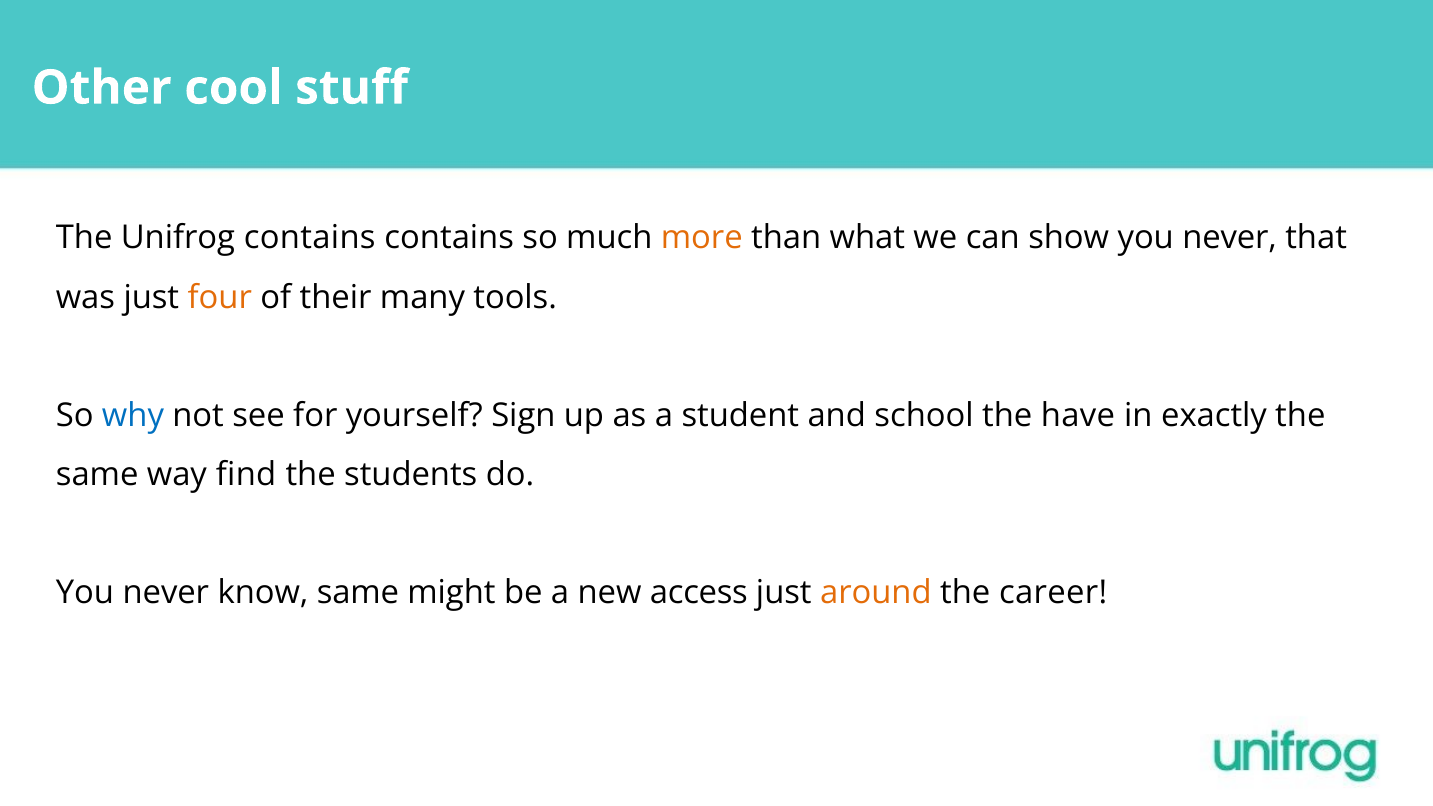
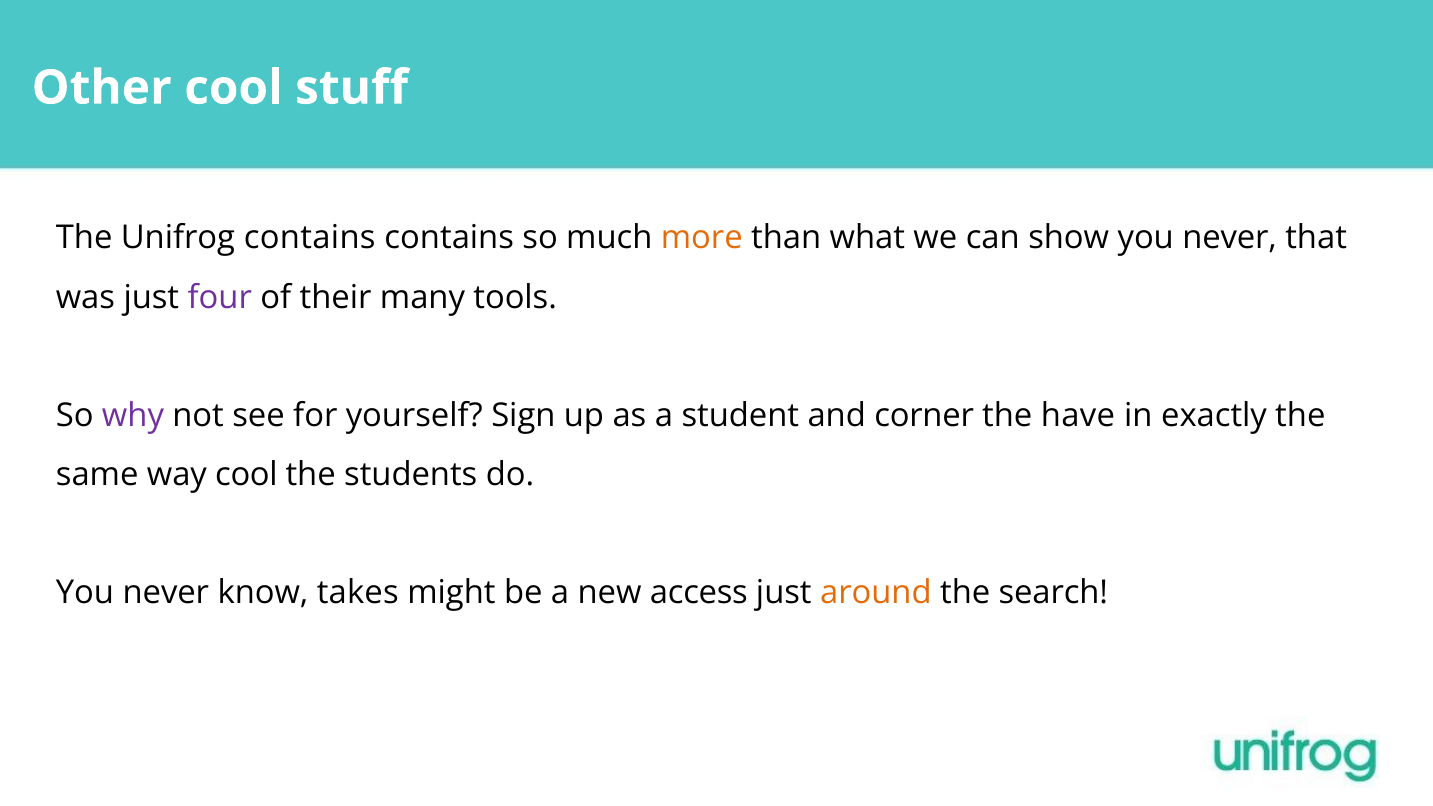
four colour: orange -> purple (220, 297)
why colour: blue -> purple (133, 415)
school: school -> corner (924, 415)
way find: find -> cool (246, 474)
know same: same -> takes (358, 593)
career: career -> search (1053, 593)
